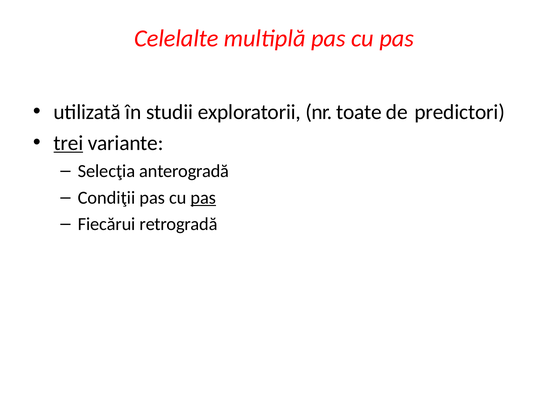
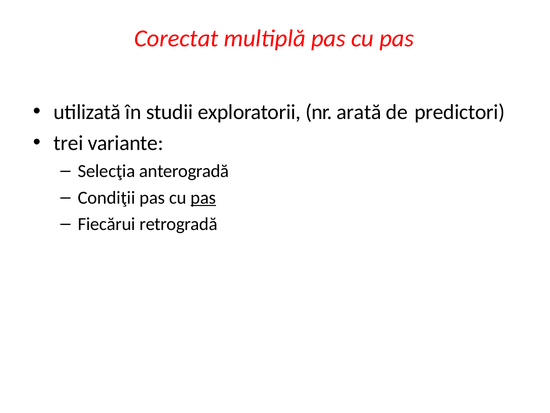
Celelalte: Celelalte -> Corectat (176, 39)
toate: toate -> arată (359, 112)
trei underline: present -> none (68, 143)
